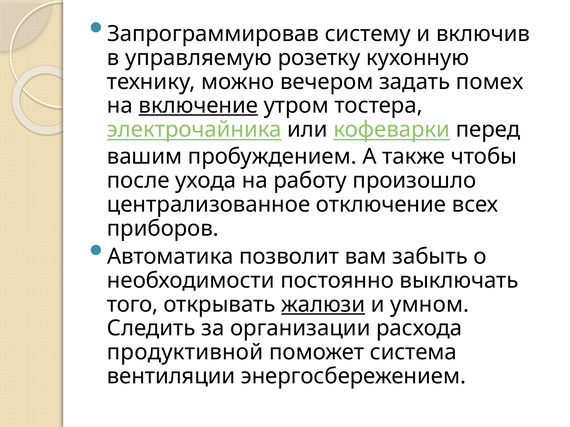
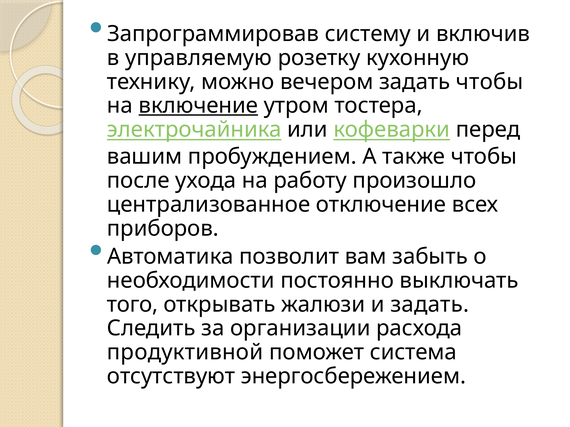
задать помех: помех -> чтобы (490, 82)
жалюзи underline: present -> none (323, 305)
и умном: умном -> задать (430, 305)
вентиляции: вентиляции -> отсутствуют (171, 377)
